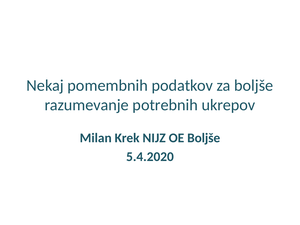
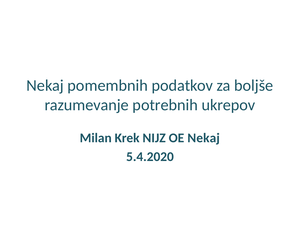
OE Boljše: Boljše -> Nekaj (204, 138)
